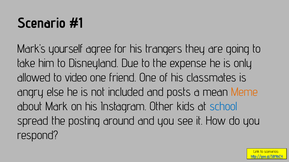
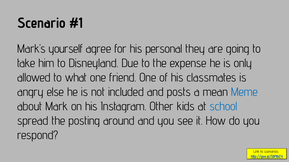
trangers: trangers -> personal (164, 49)
video: video -> what (76, 78)
Meme colour: orange -> blue (244, 92)
